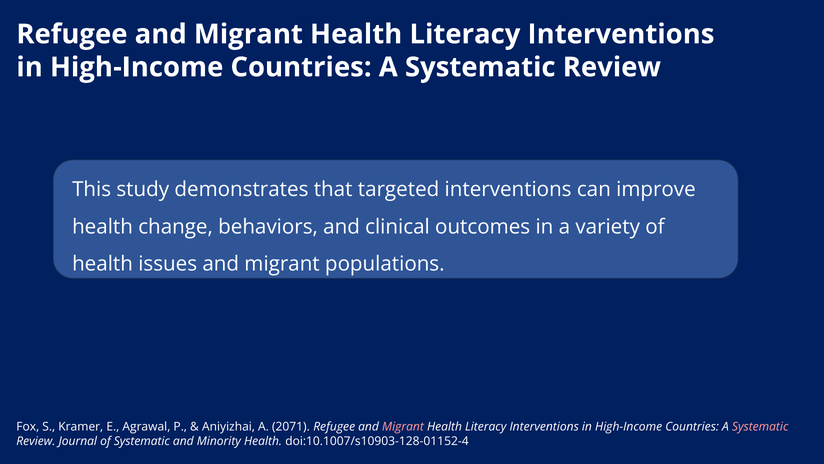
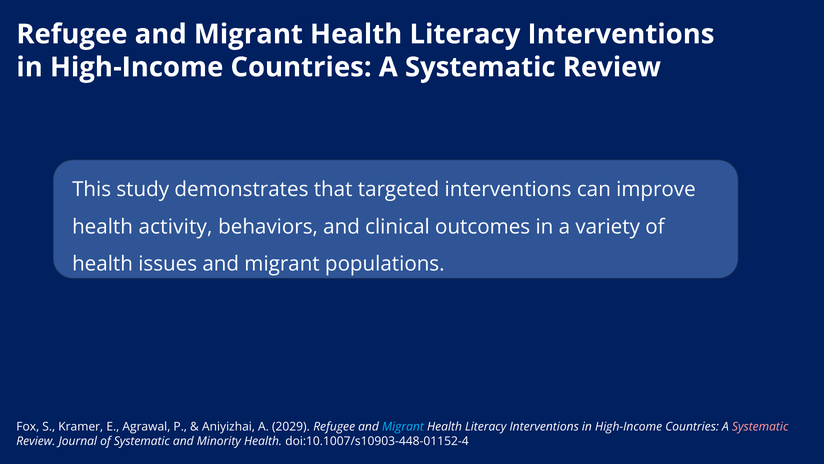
change: change -> activity (175, 226)
2071: 2071 -> 2029 (291, 426)
Migrant colour: pink -> light blue (403, 426)
doi:10.1007/s10903-128-01152-4: doi:10.1007/s10903-128-01152-4 -> doi:10.1007/s10903-448-01152-4 (377, 441)
